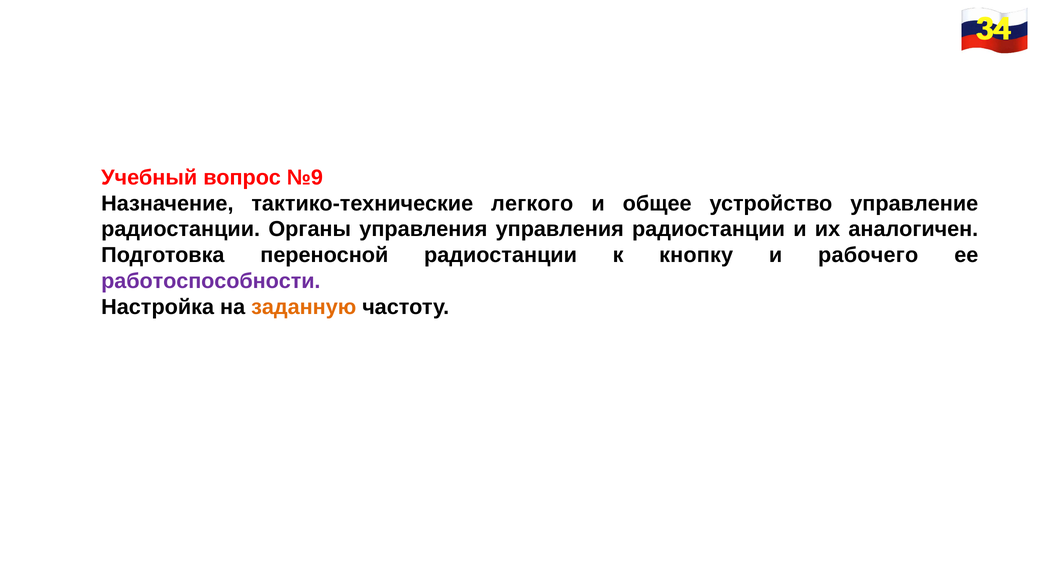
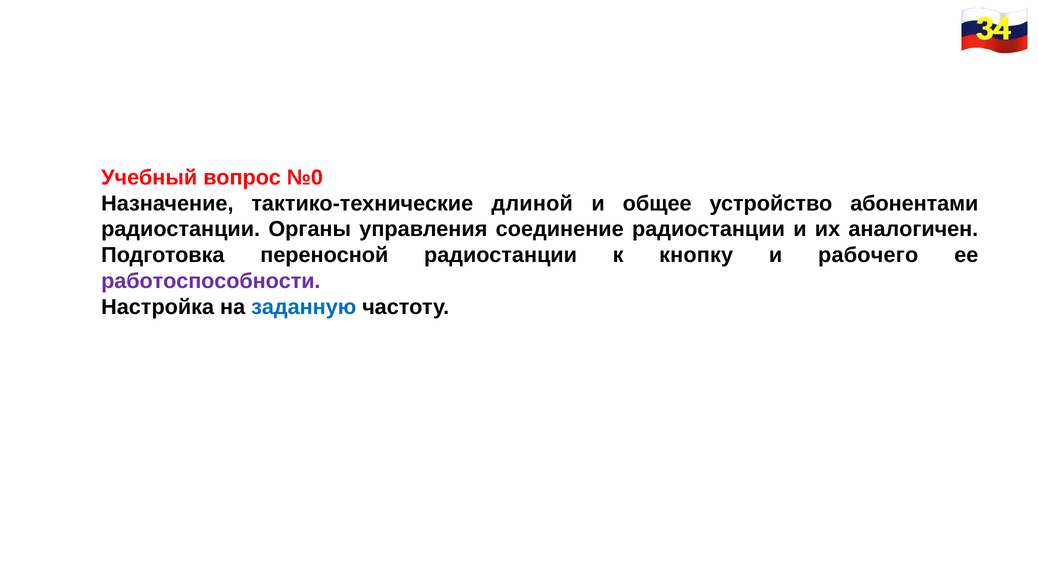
№9: №9 -> №0 (305, 177)
легкого: легкого -> длиной (532, 203)
управление: управление -> абонентами (914, 203)
управления управления: управления -> соединение (560, 229)
заданную colour: orange -> blue (304, 307)
